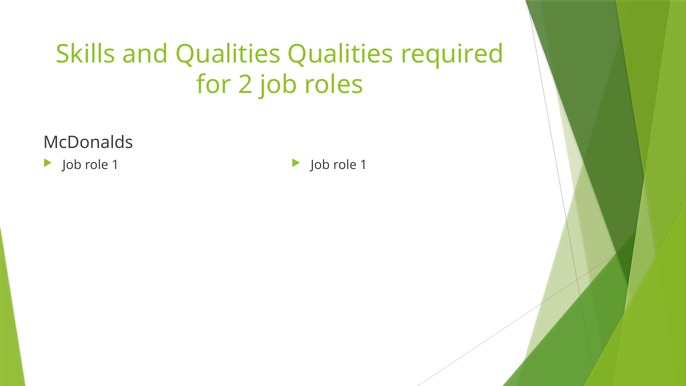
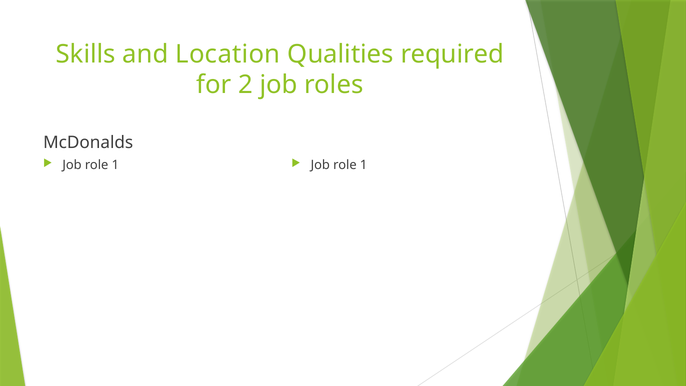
and Qualities: Qualities -> Location (228, 54)
